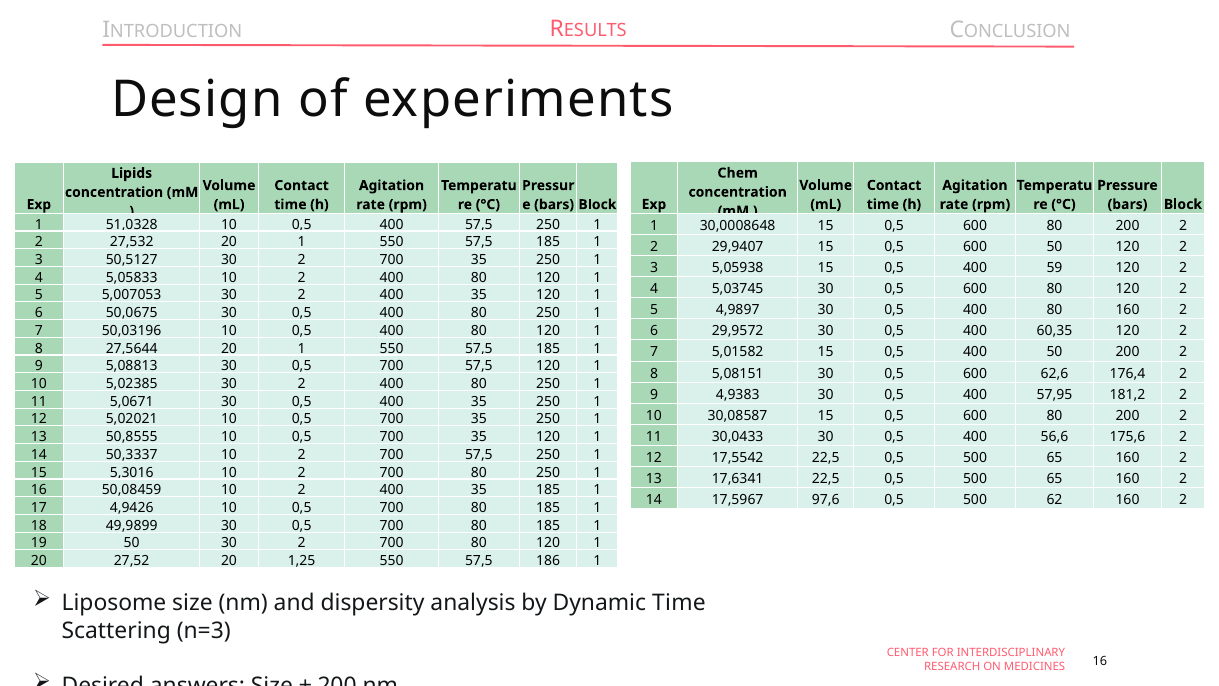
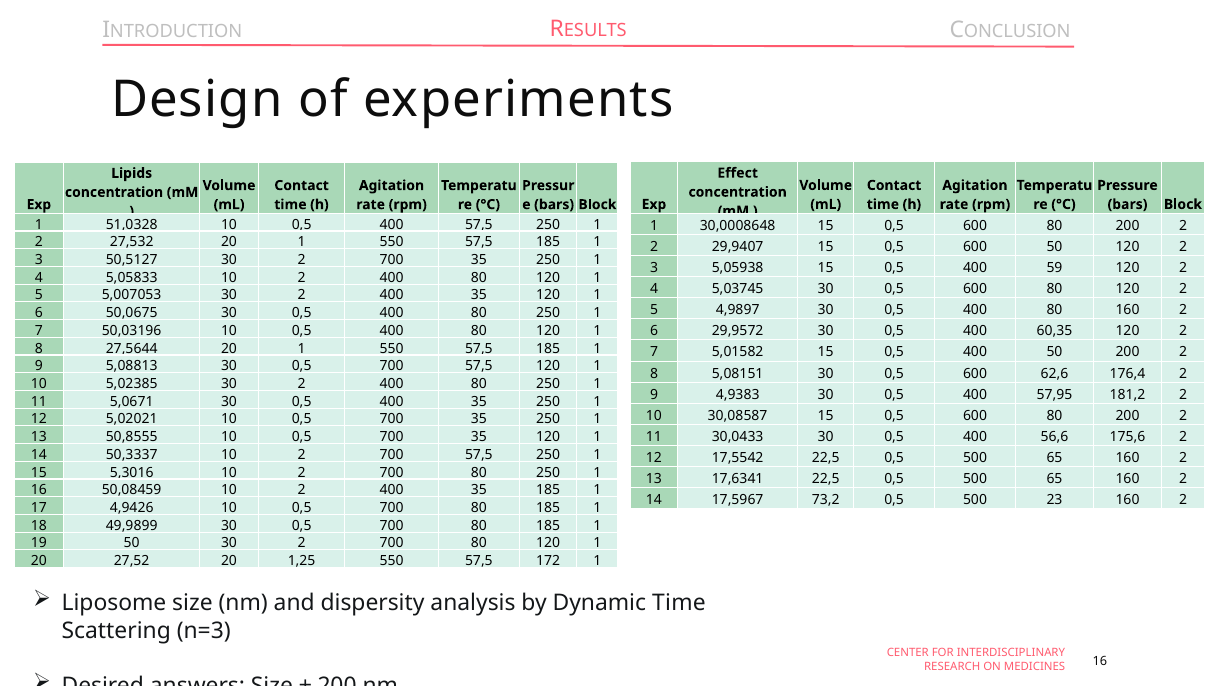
Chem: Chem -> Effect (738, 173)
97,6: 97,6 -> 73,2 (826, 500)
62: 62 -> 23 (1054, 500)
186: 186 -> 172 (548, 561)
